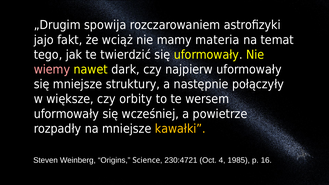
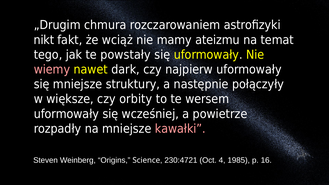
spowija: spowija -> chmura (105, 25)
jajo: jajo -> nikt (44, 40)
materia: materia -> ateizmu (218, 40)
twierdzić: twierdzić -> powstały (126, 55)
kawałki colour: yellow -> pink (180, 129)
